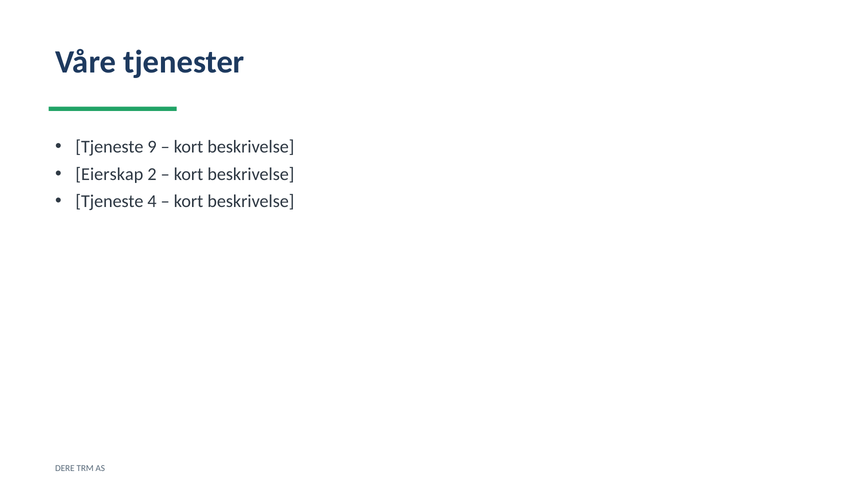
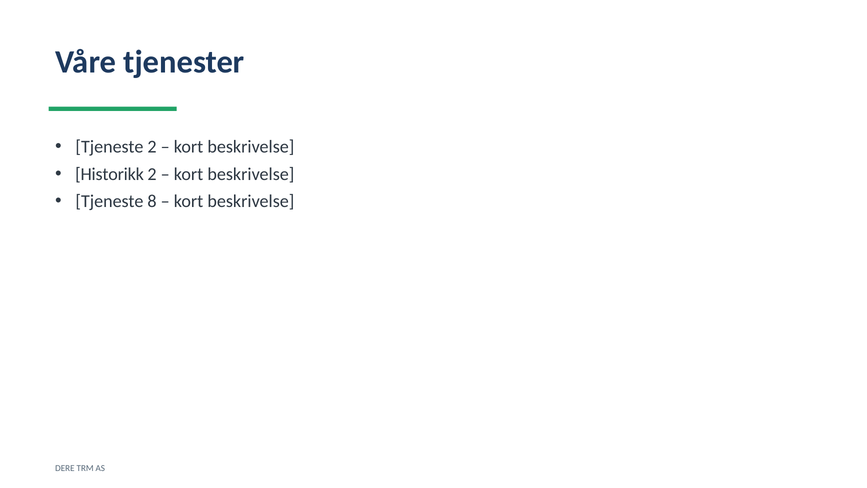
Tjeneste 9: 9 -> 2 (152, 147)
Eierskap: Eierskap -> Historikk (110, 174)
4: 4 -> 8 (152, 201)
